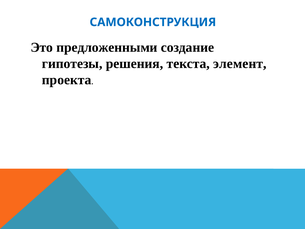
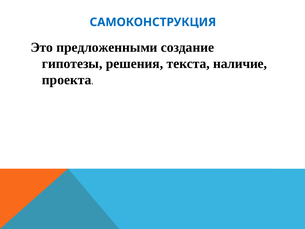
элемент: элемент -> наличие (240, 64)
